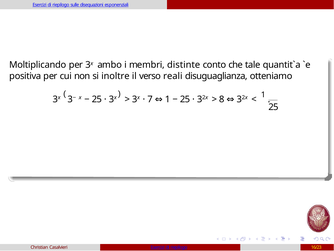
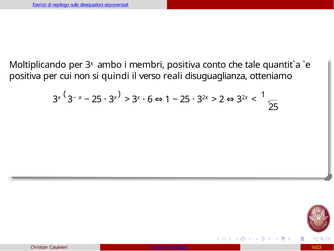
membri distinte: distinte -> positiva (184, 65)
inoltre: inoltre -> quindi (115, 76)
7: 7 -> 6 (150, 99)
8: 8 -> 2 (222, 99)
